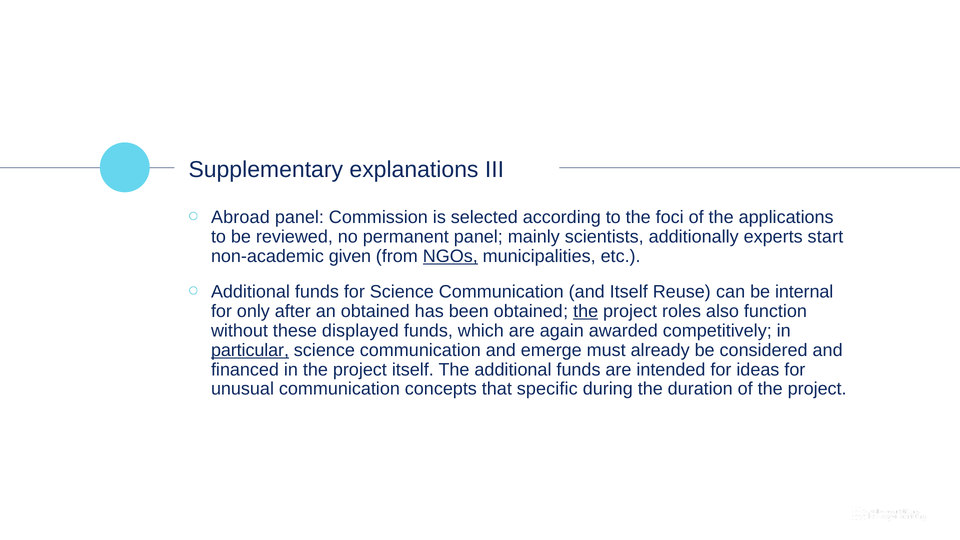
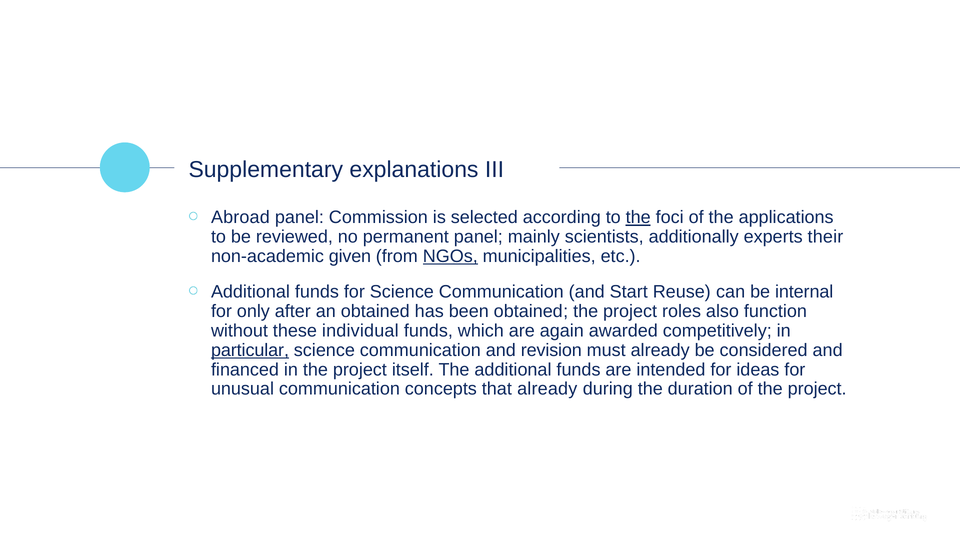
the underline: none -> present (638, 217)
start: start -> their (825, 237)
and Itself: Itself -> Start (629, 292)
the underline: present -> none (586, 311)
displayed: displayed -> individual (360, 331)
emerge: emerge -> revision (551, 350)
that specific: specific -> already (547, 389)
